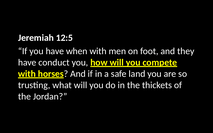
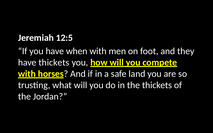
have conduct: conduct -> thickets (54, 62)
